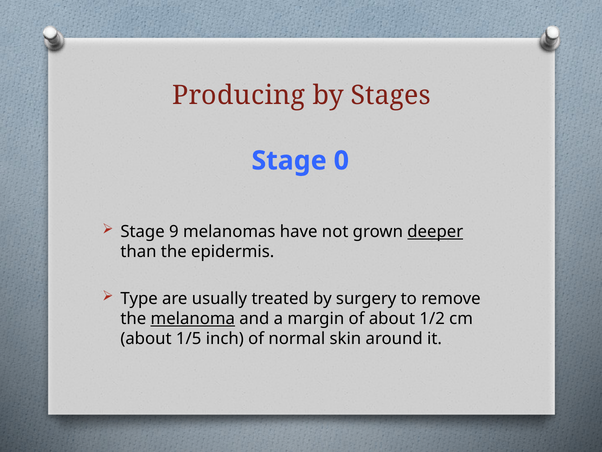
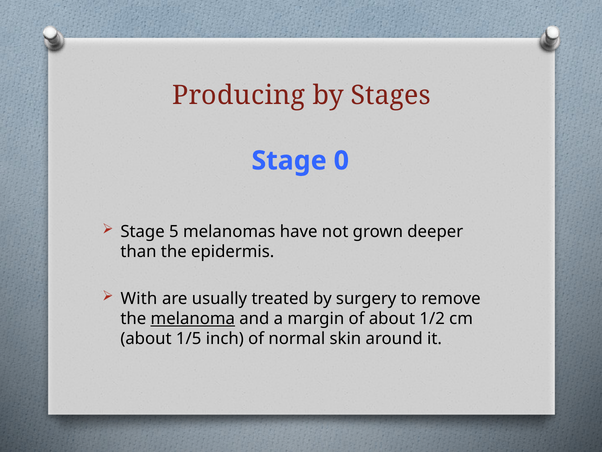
9: 9 -> 5 (174, 231)
deeper underline: present -> none (435, 231)
Type: Type -> With (139, 298)
